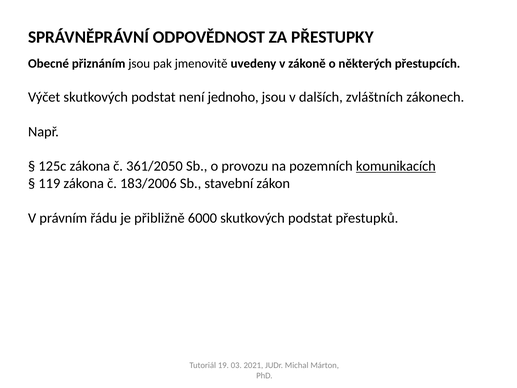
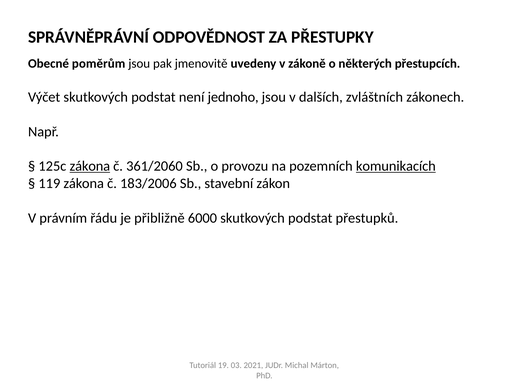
přiznáním: přiznáním -> poměrům (99, 63)
zákona underline: none -> present (90, 166)
361/2050: 361/2050 -> 361/2060 (154, 166)
